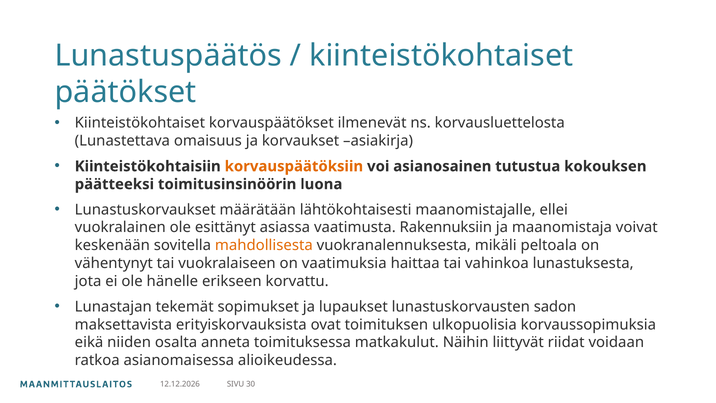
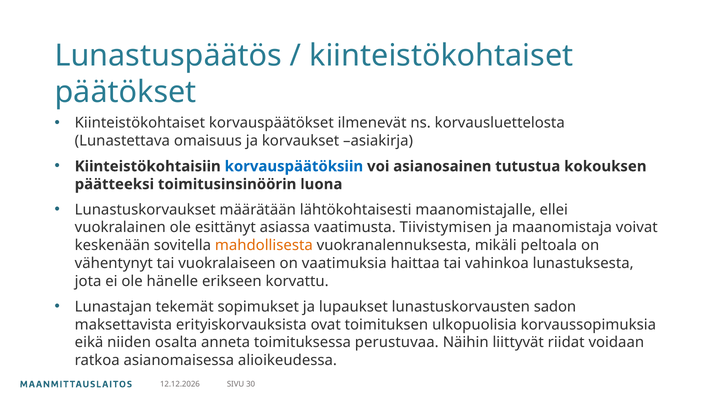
korvauspäätöksiin colour: orange -> blue (294, 166)
Rakennuksiin: Rakennuksiin -> Tiivistymisen (446, 227)
matkakulut: matkakulut -> perustuvaa (397, 342)
